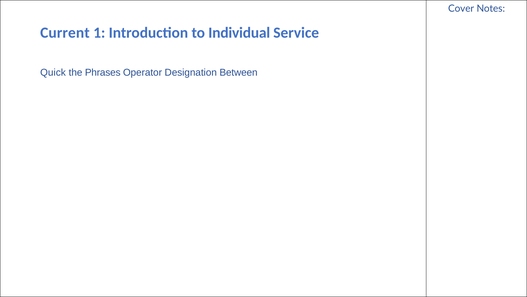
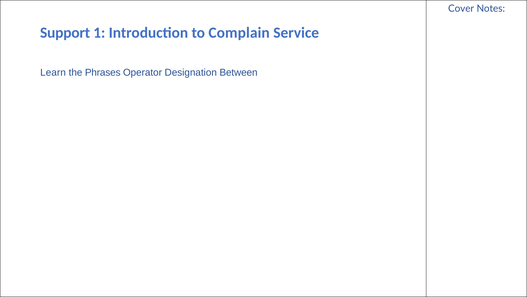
Current: Current -> Support (65, 33)
Individual: Individual -> Complain (239, 33)
Quick: Quick -> Learn (53, 73)
